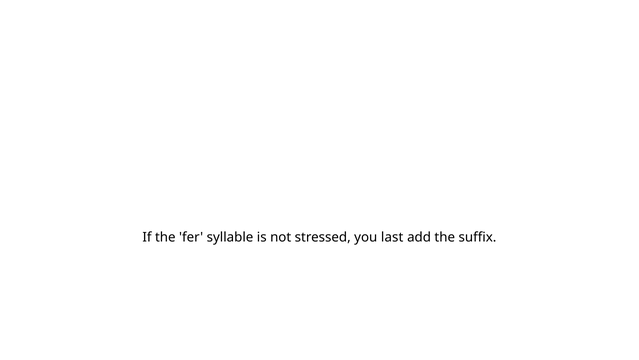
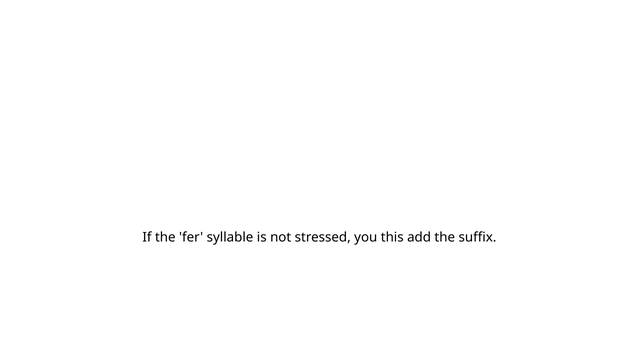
last: last -> this (392, 237)
